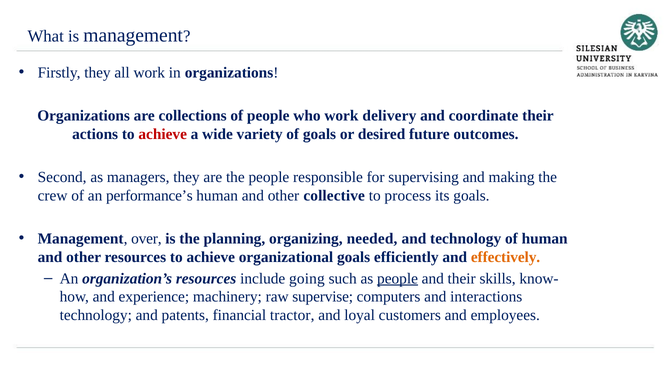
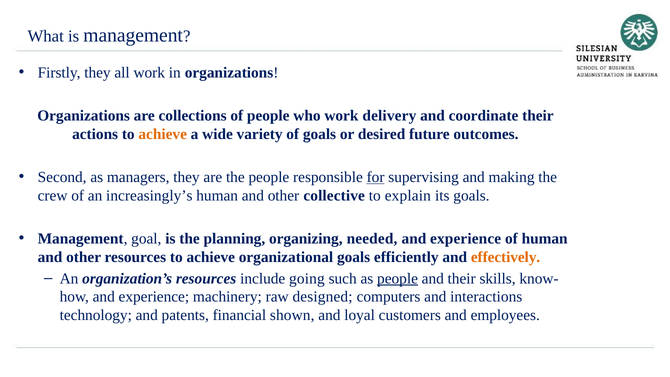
achieve colour: red -> orange (163, 134)
for underline: none -> present (376, 177)
performance’s: performance’s -> increasingly’s (149, 195)
process: process -> explain (408, 195)
over: over -> goal (146, 238)
technology: technology -> experience (466, 238)
supervise: supervise -> designed (323, 297)
tractor: tractor -> shown (292, 315)
